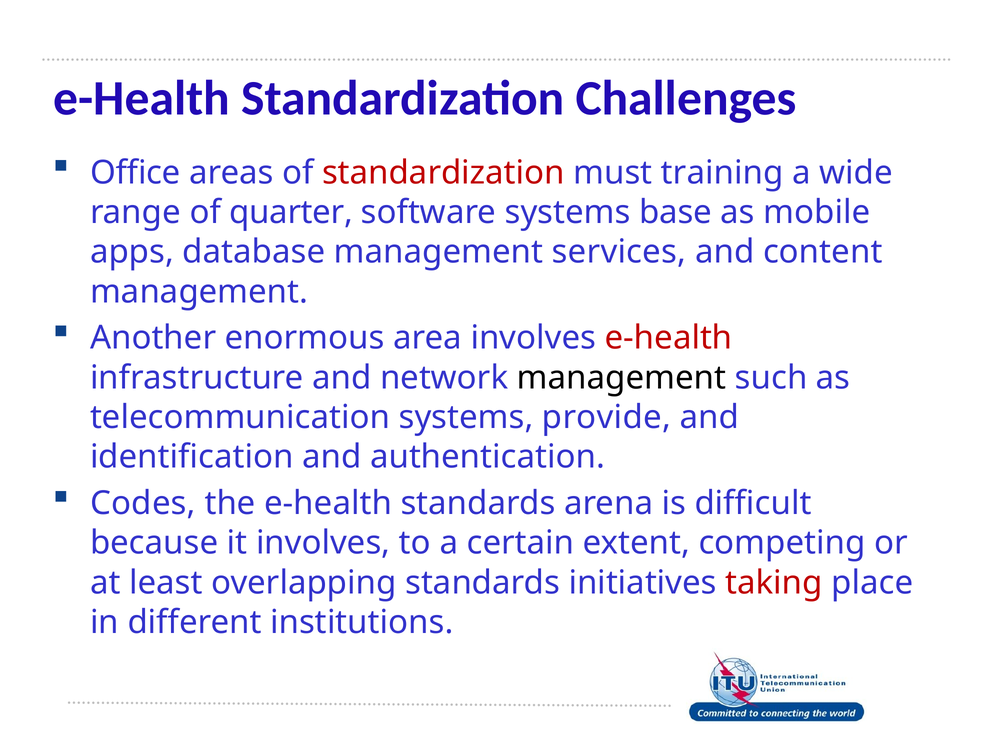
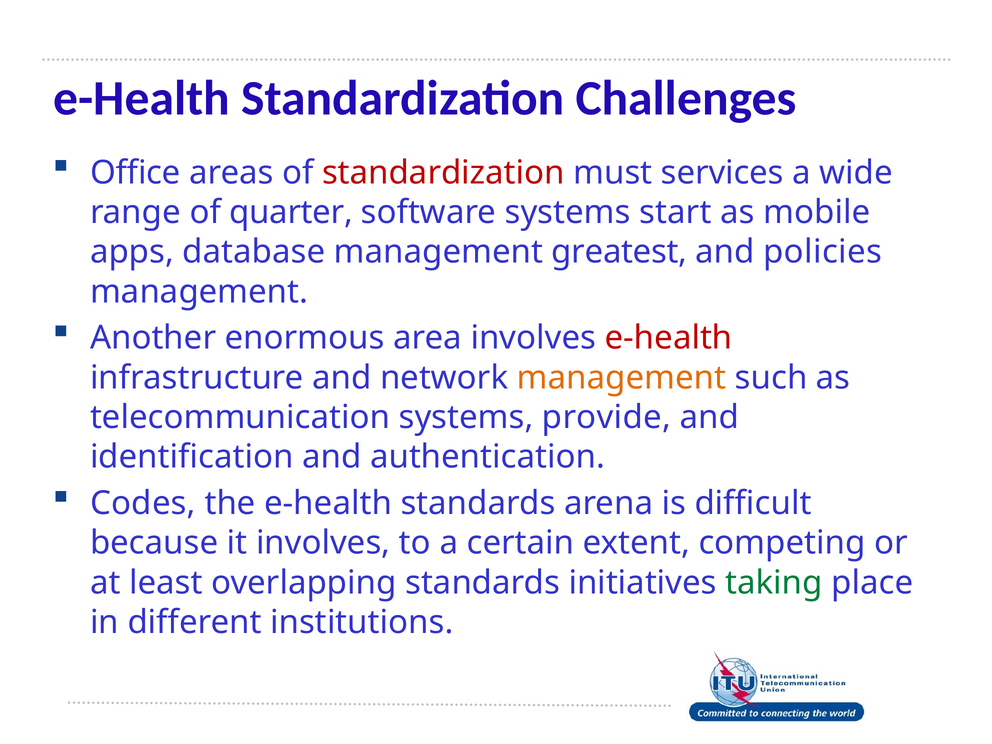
training: training -> services (722, 173)
base: base -> start (675, 212)
services: services -> greatest (619, 252)
content: content -> policies (823, 252)
management colour: black -> orange (622, 378)
taking colour: red -> green (774, 583)
